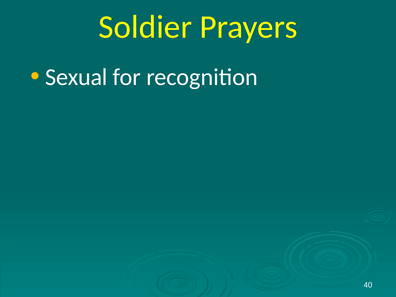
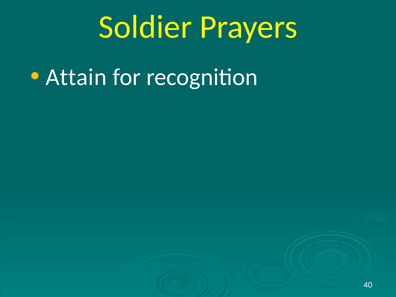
Sexual: Sexual -> Attain (76, 77)
